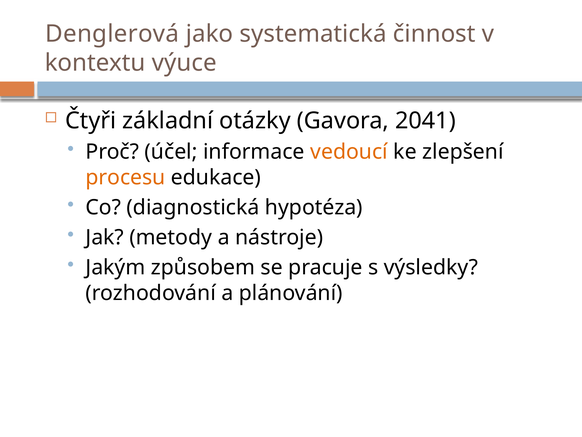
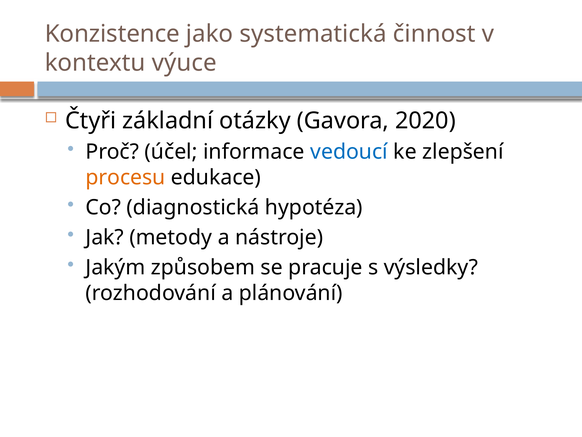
Denglerová: Denglerová -> Konzistence (112, 34)
2041: 2041 -> 2020 (425, 120)
vedoucí colour: orange -> blue (349, 152)
